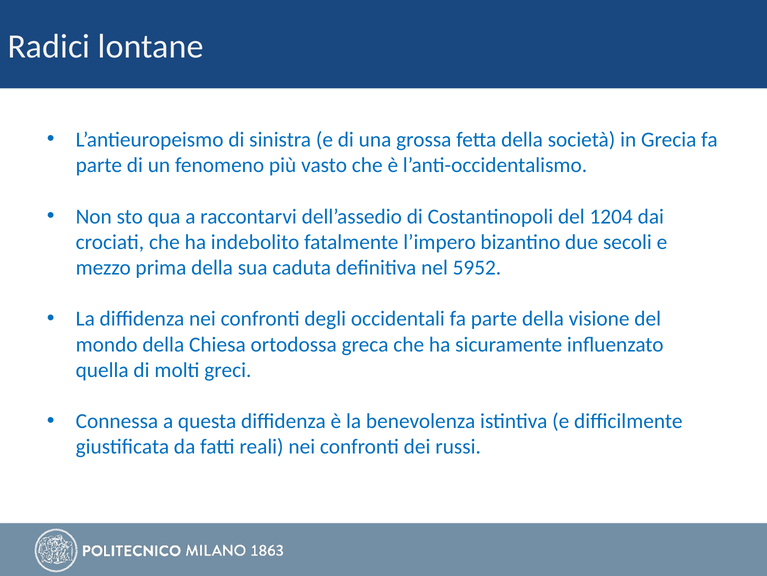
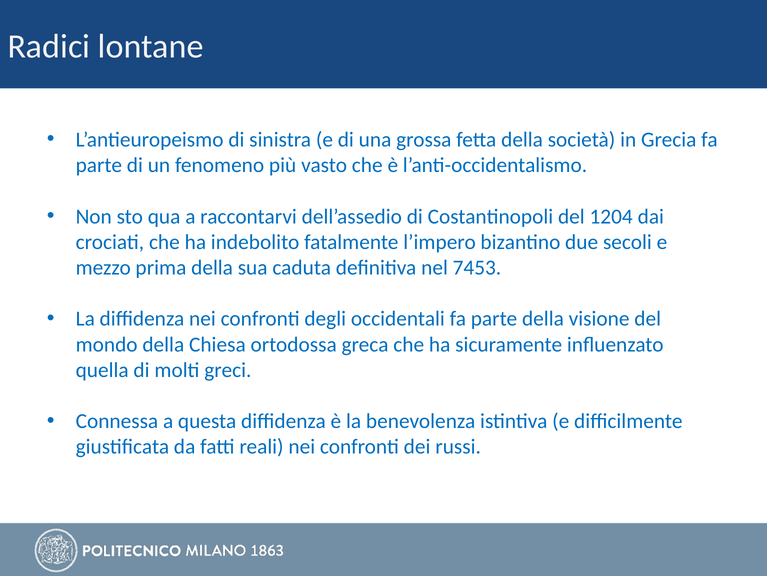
5952: 5952 -> 7453 (477, 267)
